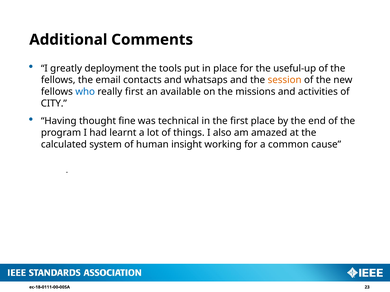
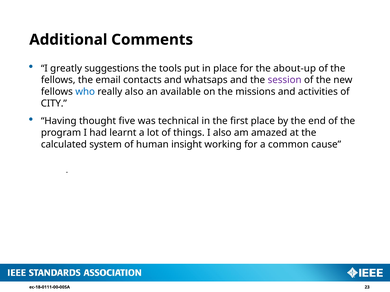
deployment: deployment -> suggestions (112, 68)
useful-up: useful-up -> about-up (295, 68)
session colour: orange -> purple (285, 80)
really first: first -> also (134, 92)
fine: fine -> five (127, 121)
